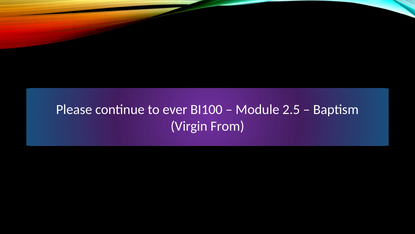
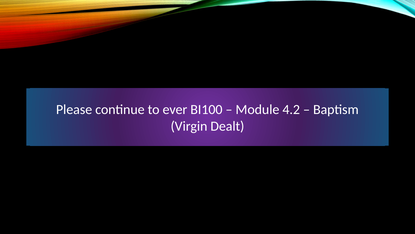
2.5: 2.5 -> 4.2 (291, 109)
From: From -> Dealt (227, 126)
